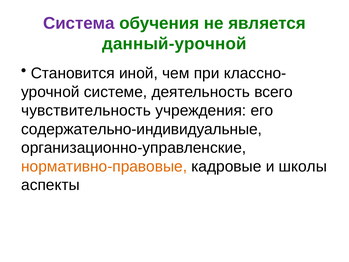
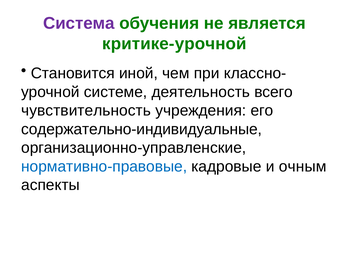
данный-урочной: данный-урочной -> критике-урочной (174, 44)
нормативно-правовые colour: orange -> blue (104, 166)
школы: школы -> очным (303, 166)
